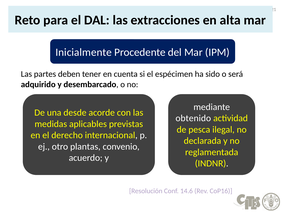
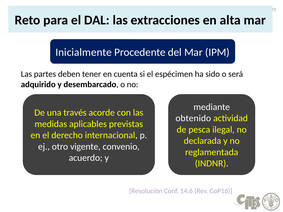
desde: desde -> través (75, 113)
plantas: plantas -> vigente (85, 147)
